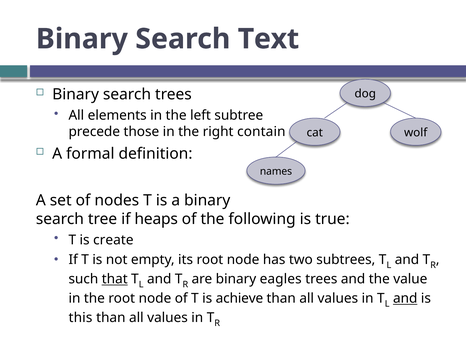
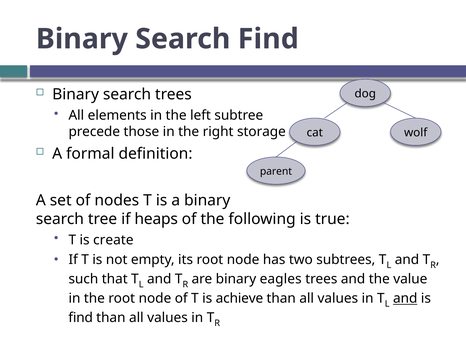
Search Text: Text -> Find (268, 39)
contain: contain -> storage (261, 131)
names: names -> parent (276, 171)
that underline: present -> none (115, 279)
this: this -> find (81, 317)
